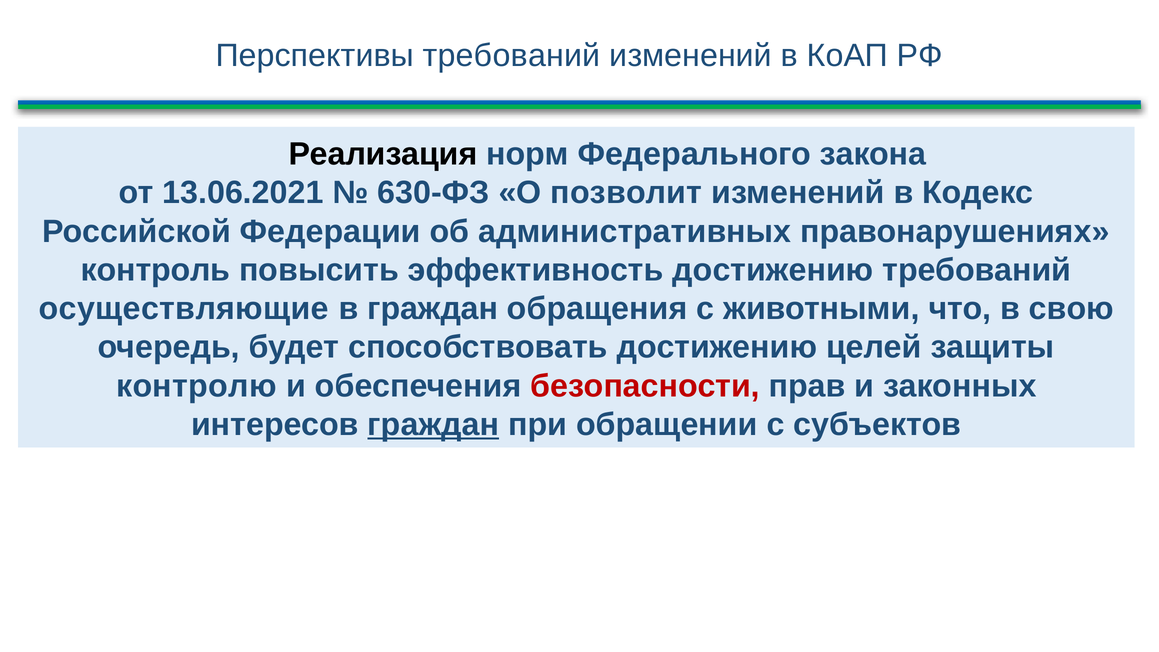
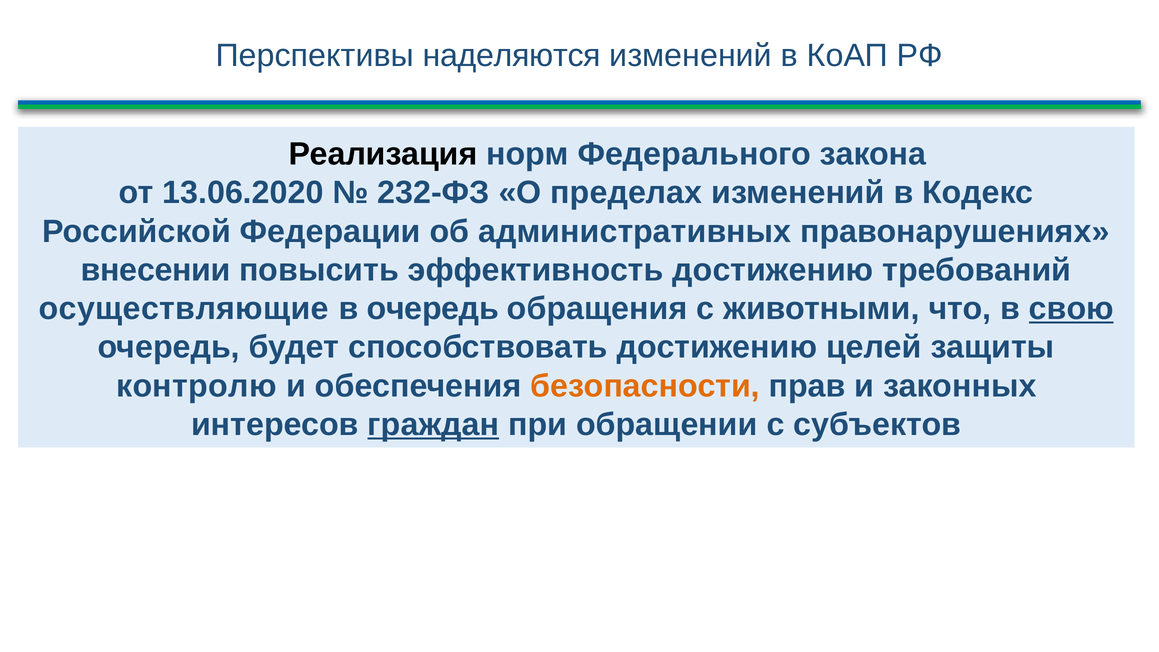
Перспективы требований: требований -> наделяются (512, 55)
13.06.2021: 13.06.2021 -> 13.06.2020 (243, 193)
630-ФЗ: 630-ФЗ -> 232-ФЗ (433, 193)
позволит: позволит -> пределах (626, 193)
контроль: контроль -> внесении (156, 270)
в граждан: граждан -> очередь (433, 309)
свою underline: none -> present (1071, 309)
безопасности colour: red -> orange (645, 386)
